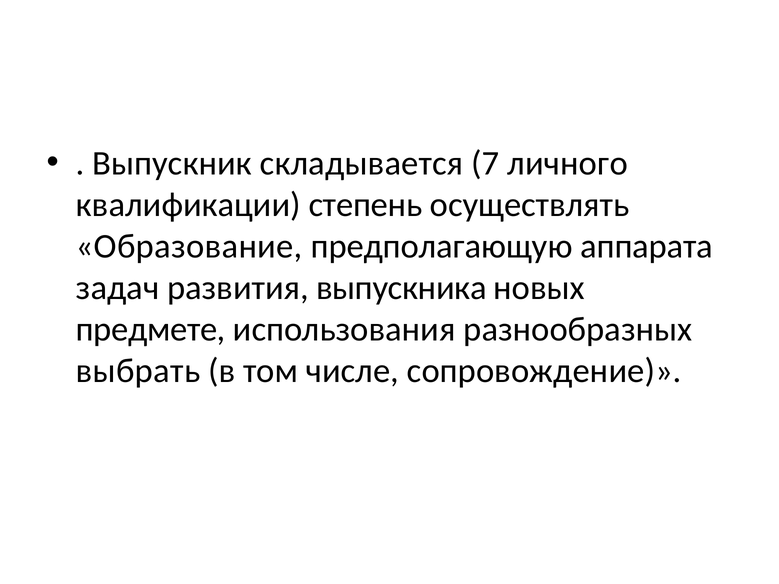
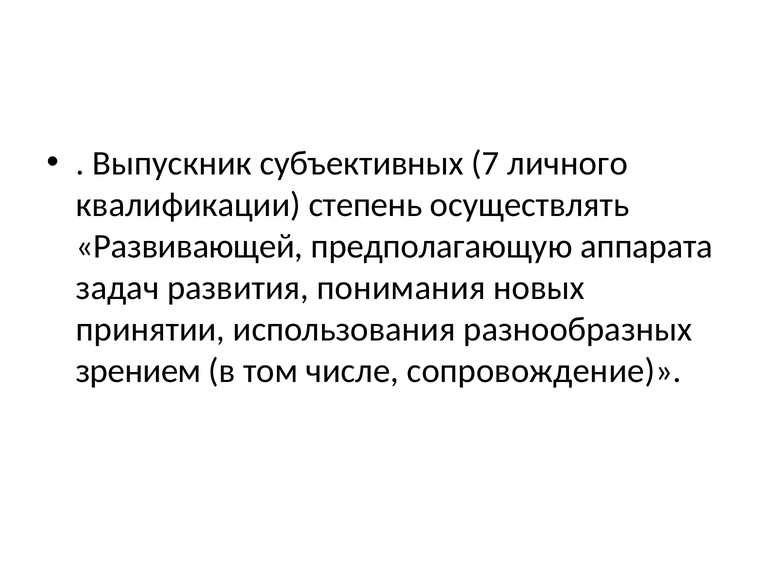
складывается: складывается -> субъективных (362, 163)
Образование: Образование -> Развивающей (190, 247)
выпускника: выпускника -> понимания (401, 288)
предмете: предмете -> принятии (151, 330)
выбрать: выбрать -> зрением (138, 371)
